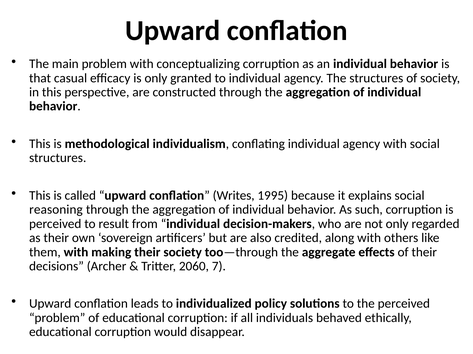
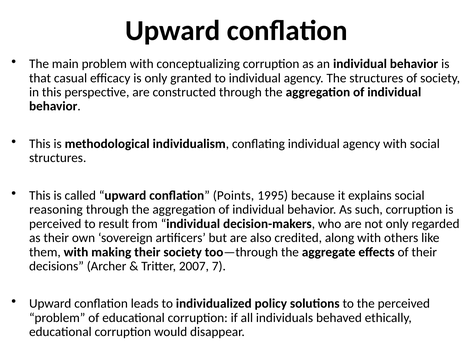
Writes: Writes -> Points (234, 196)
2060: 2060 -> 2007 (194, 267)
